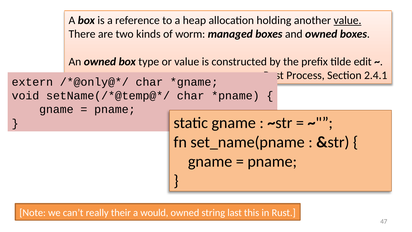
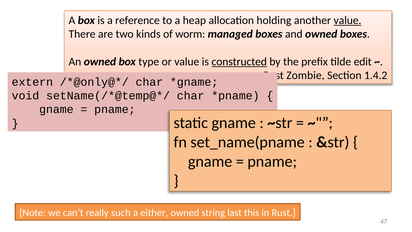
constructed underline: none -> present (239, 62)
Process: Process -> Zombie (305, 75)
2.4.1: 2.4.1 -> 1.4.2 (376, 75)
their: their -> such (121, 212)
would: would -> either (154, 212)
